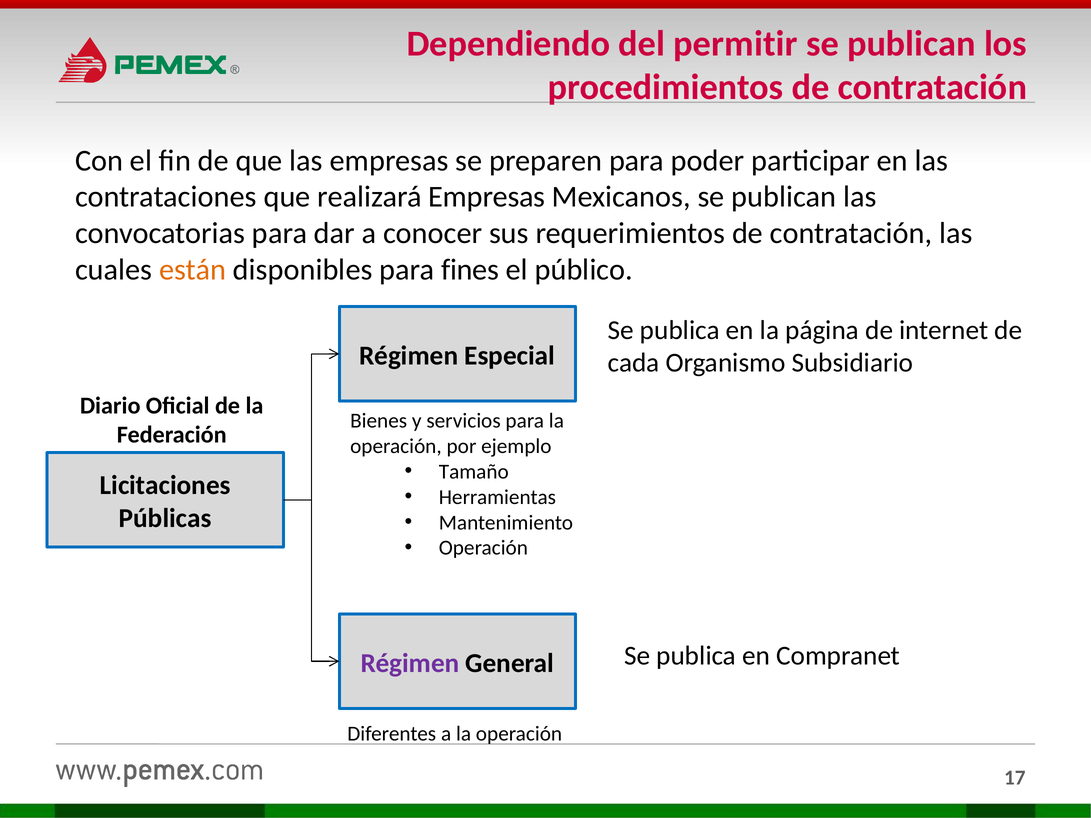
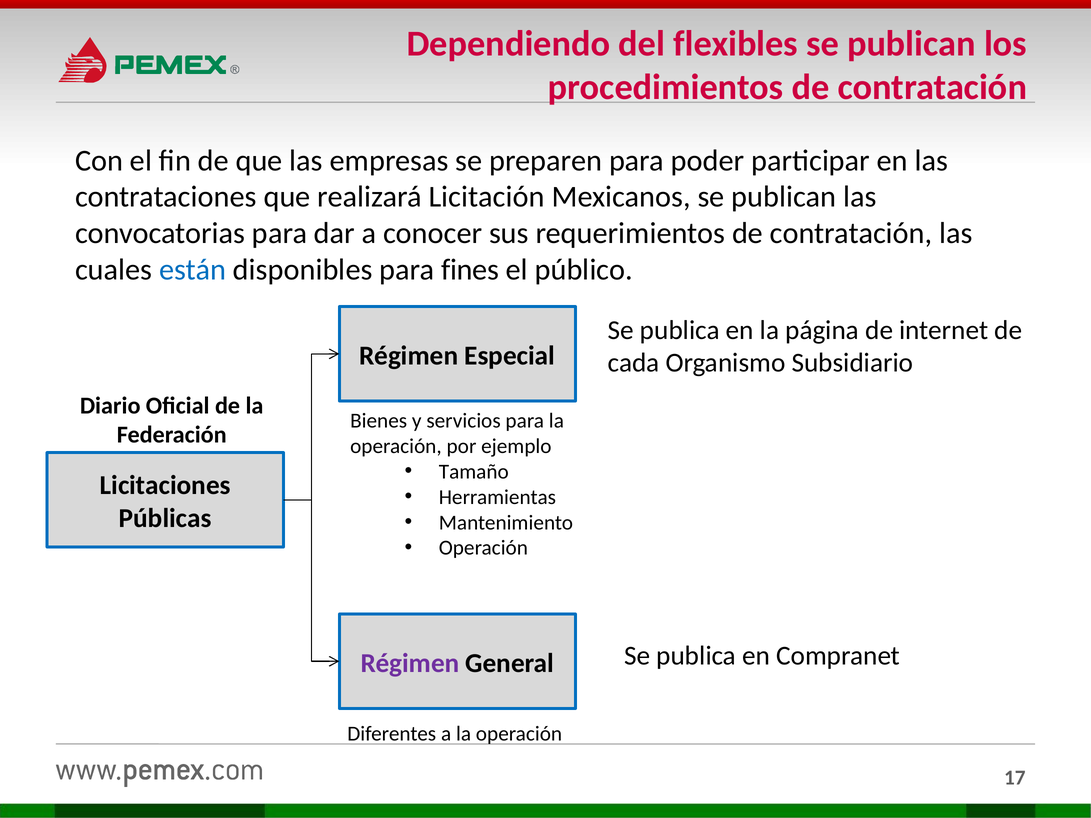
permitir: permitir -> flexibles (736, 44)
realizará Empresas: Empresas -> Licitación (487, 197)
están colour: orange -> blue (193, 270)
